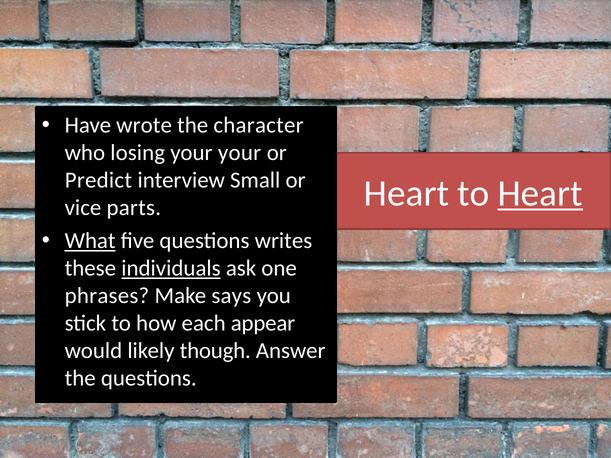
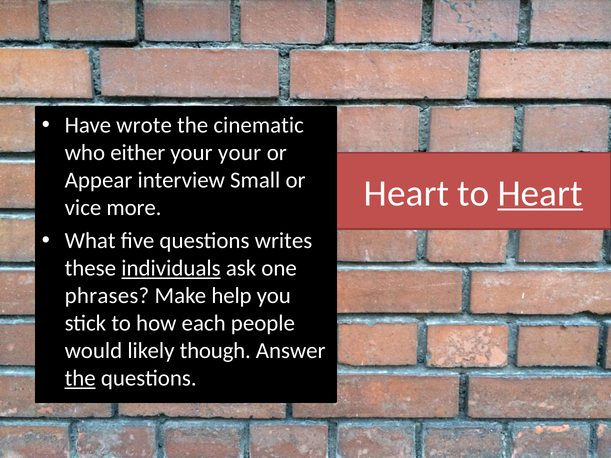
character: character -> cinematic (259, 125)
losing: losing -> either (138, 153)
Predict: Predict -> Appear (99, 180)
parts: parts -> more (134, 208)
What underline: present -> none (90, 241)
says: says -> help (232, 296)
appear: appear -> people (263, 323)
the underline: none -> present (80, 378)
